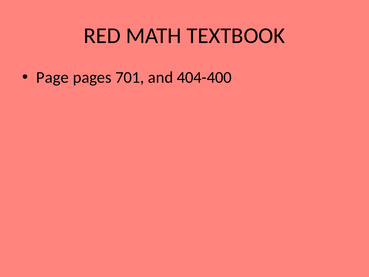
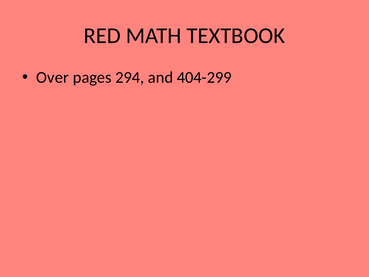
Page: Page -> Over (53, 77)
701: 701 -> 294 (130, 77)
404-400: 404-400 -> 404-299 (204, 77)
